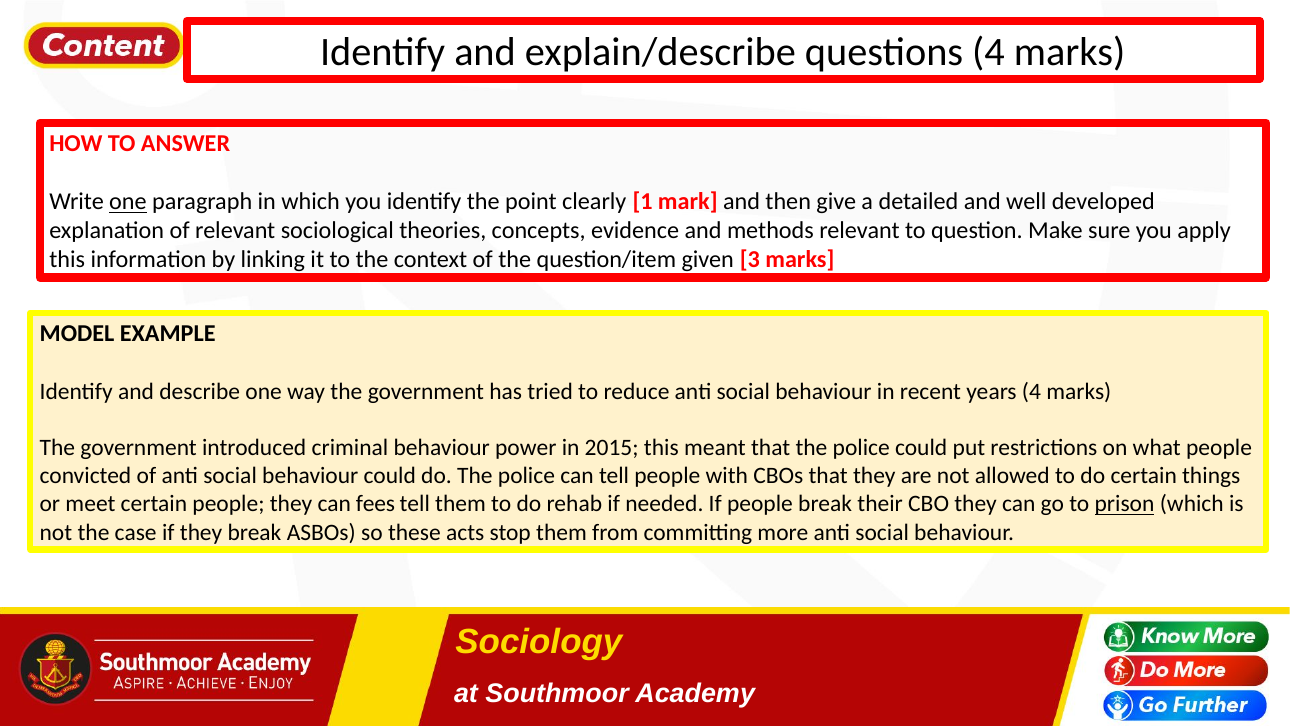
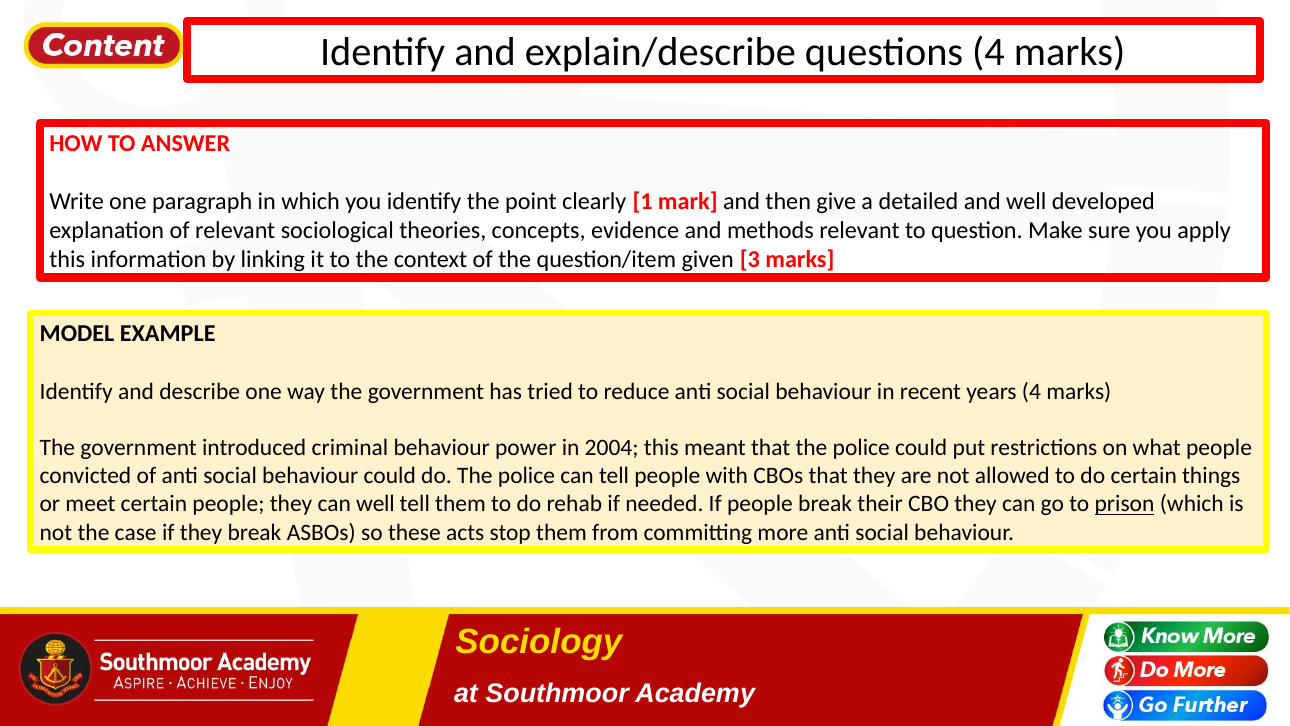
one underline: present -> none (128, 202)
2015: 2015 -> 2004 (612, 447)
can fees: fees -> well (375, 504)
